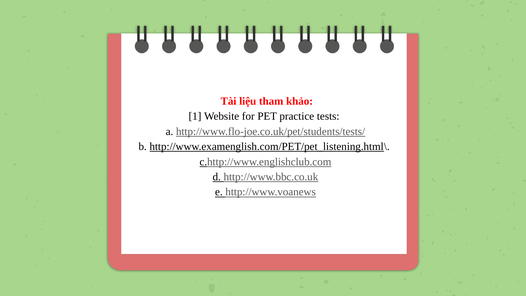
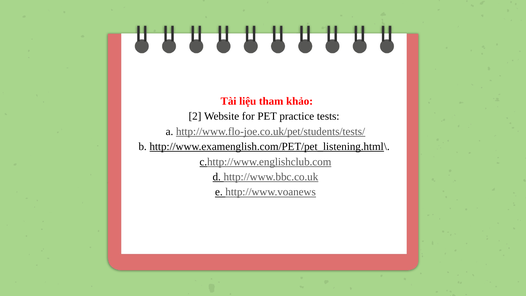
1: 1 -> 2 (195, 116)
